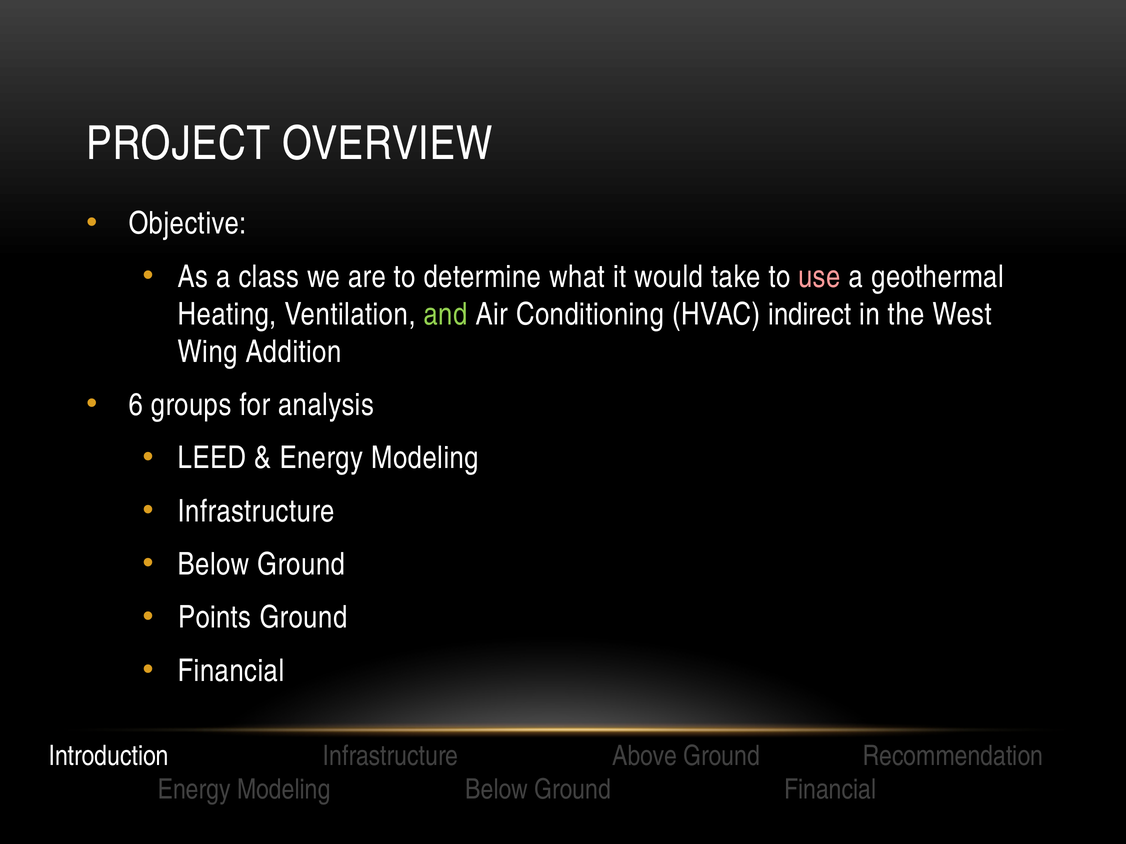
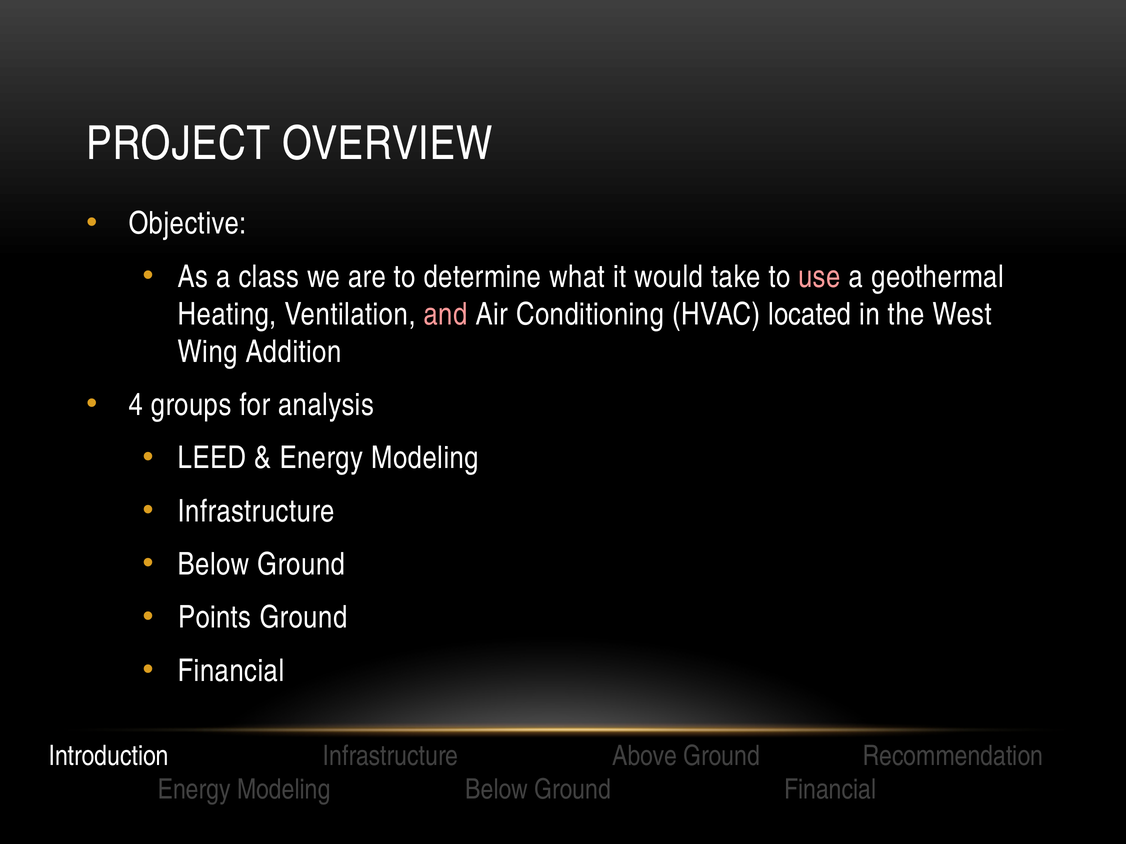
and colour: light green -> pink (446, 314)
indirect: indirect -> located (810, 314)
6: 6 -> 4 (136, 405)
